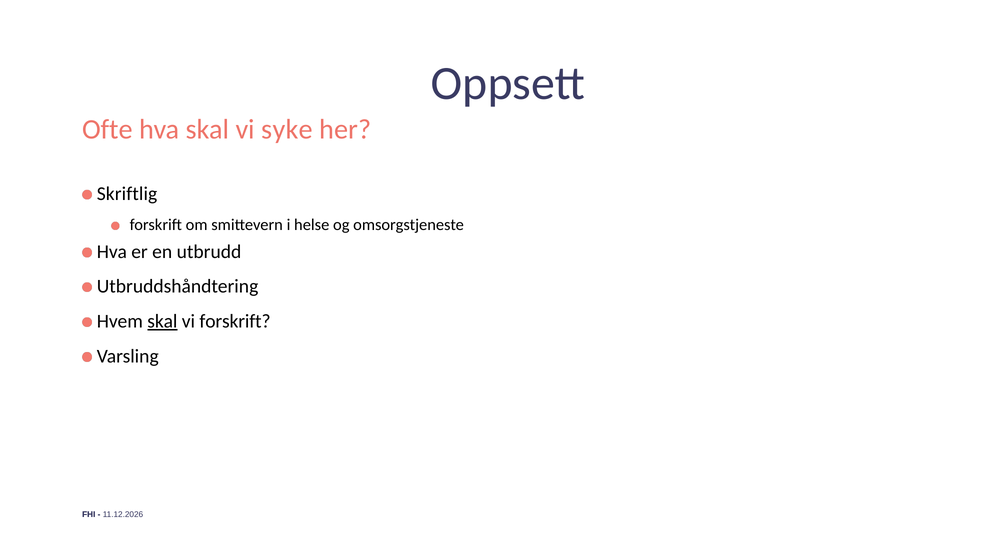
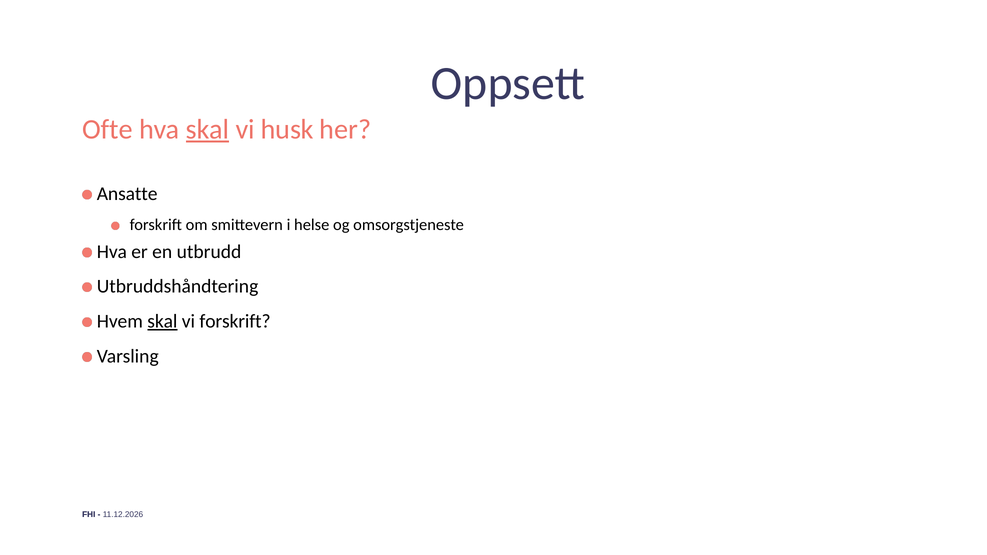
skal underline: none -> present (208, 129)
syke: syke -> husk (287, 129)
Skriftlig: Skriftlig -> Ansatte (127, 194)
